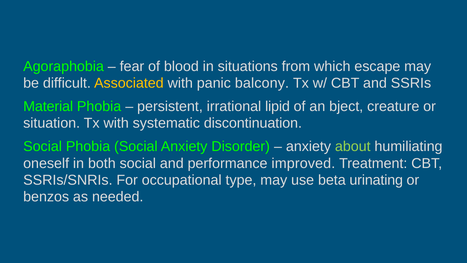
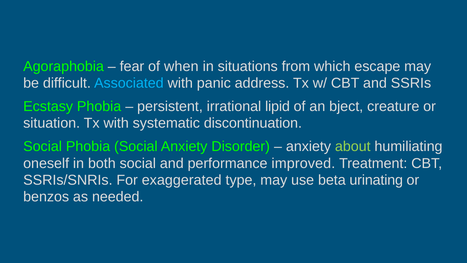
blood: blood -> when (181, 66)
Associated colour: yellow -> light blue (129, 83)
balcony: balcony -> address (262, 83)
Material: Material -> Ecstasy (48, 106)
occupational: occupational -> exaggerated (182, 180)
